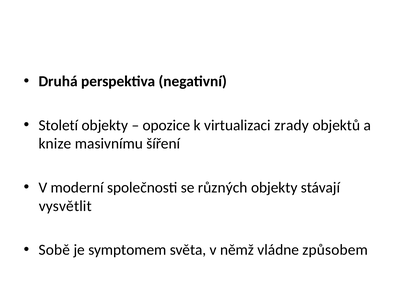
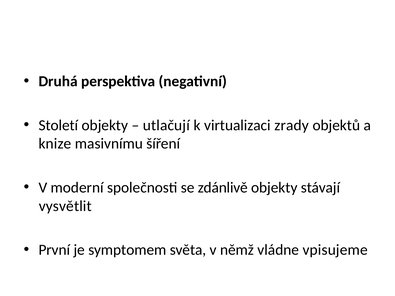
opozice: opozice -> utlačují (166, 125)
různých: různých -> zdánlivě (223, 188)
Sobě: Sobě -> První (54, 250)
způsobem: způsobem -> vpisujeme (335, 250)
